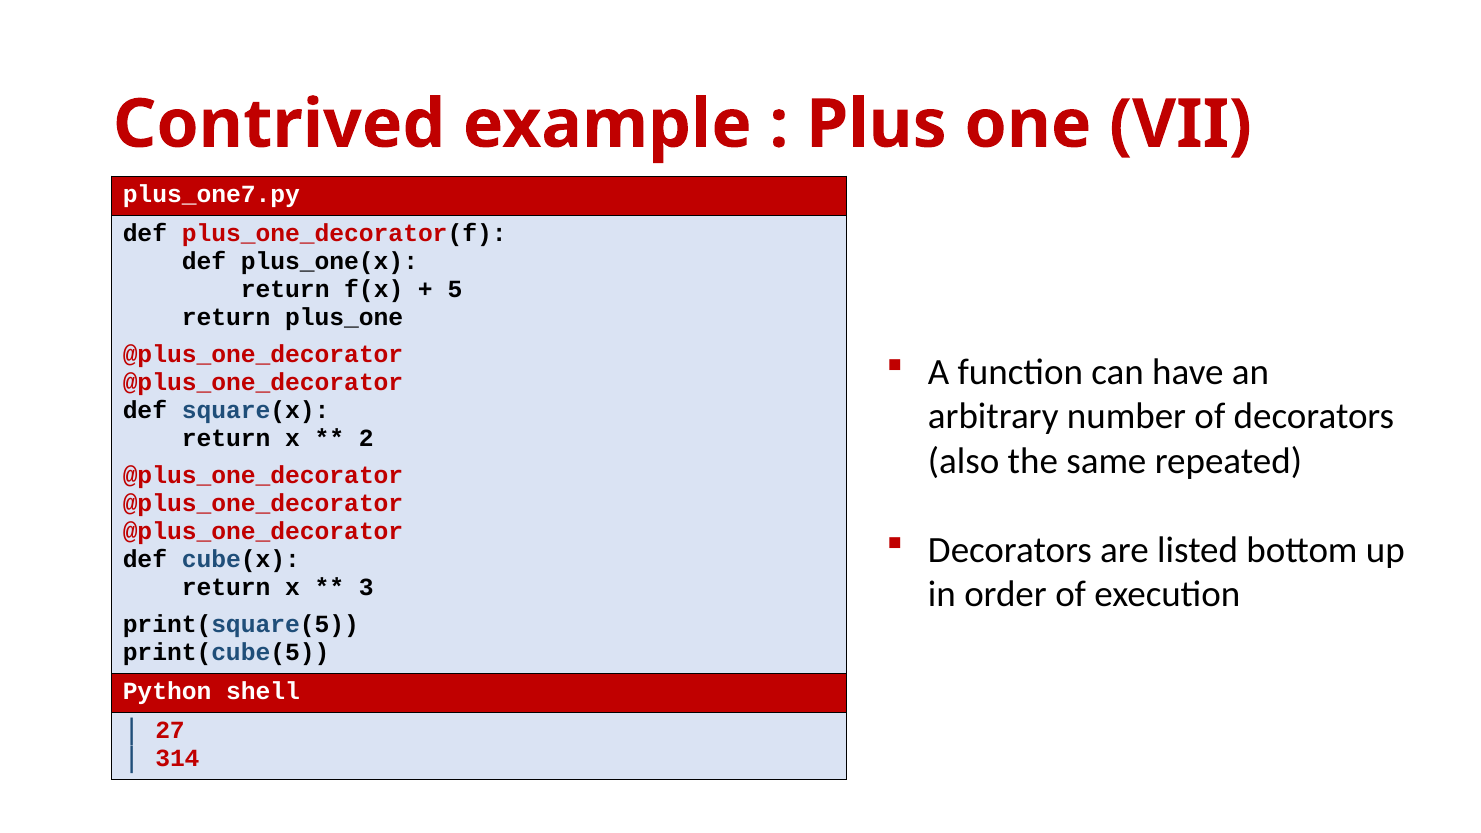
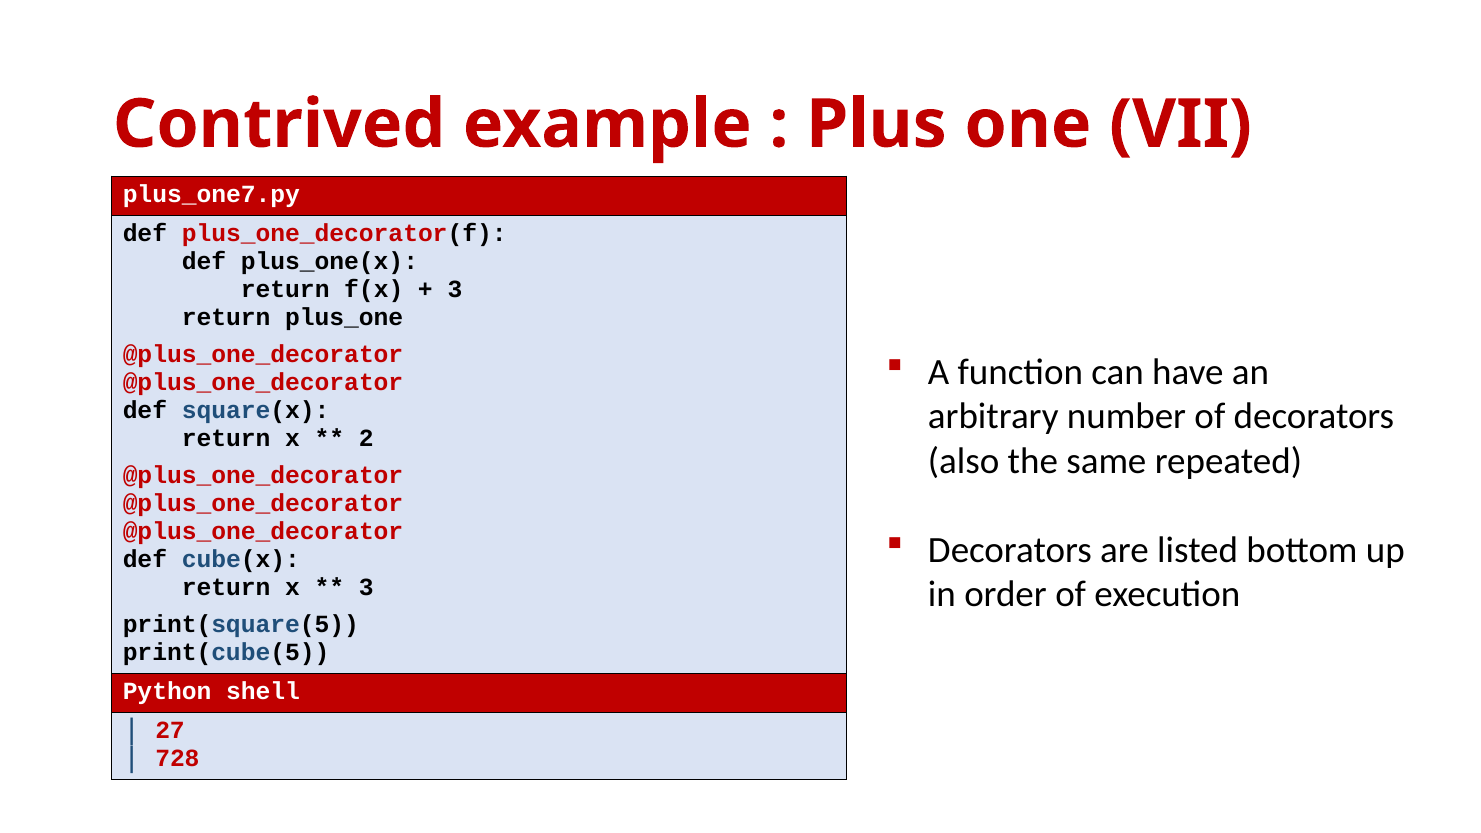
5: 5 -> 3 (455, 289)
314: 314 -> 728 (177, 758)
